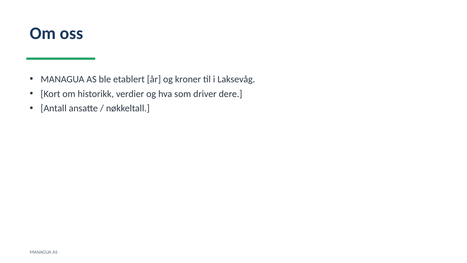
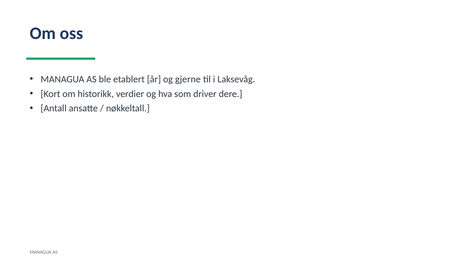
kroner: kroner -> gjerne (188, 79)
